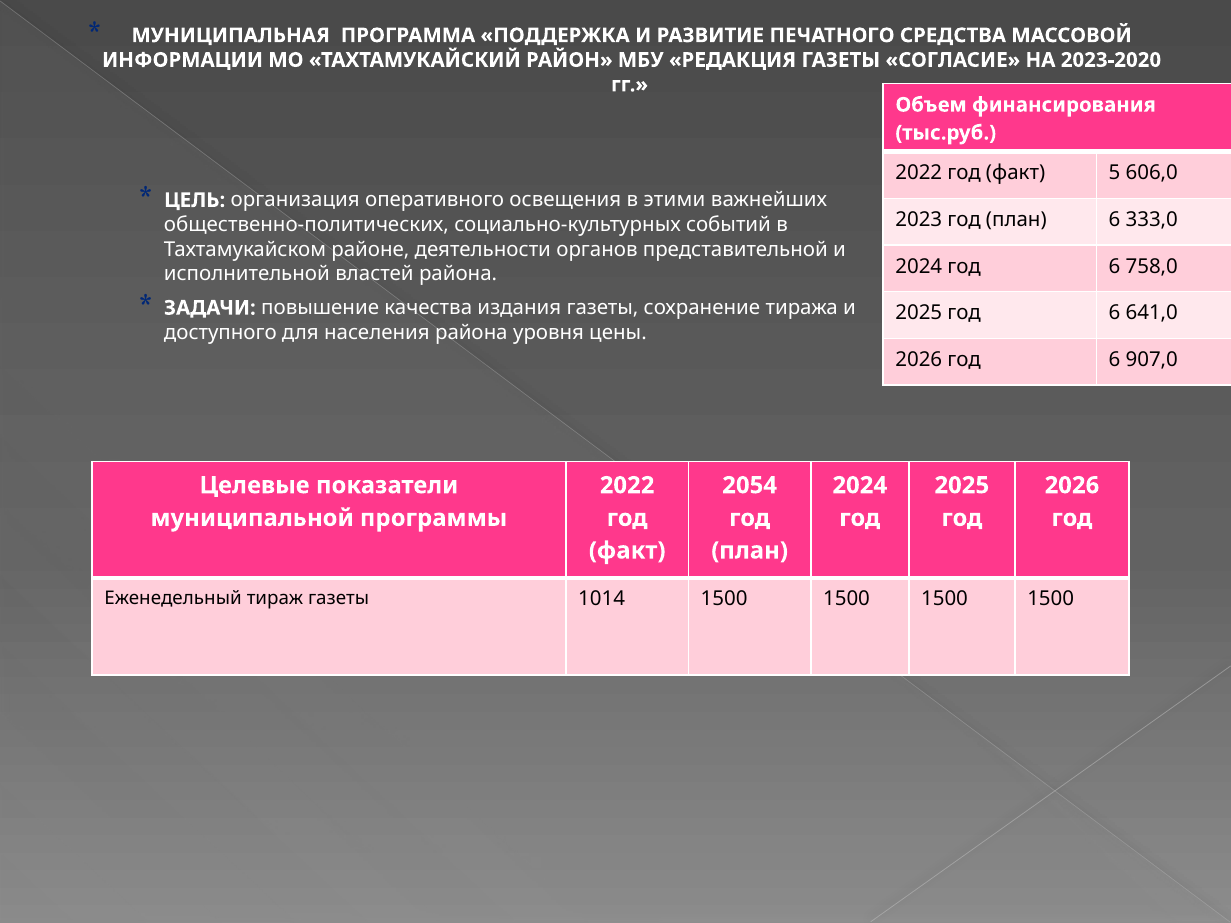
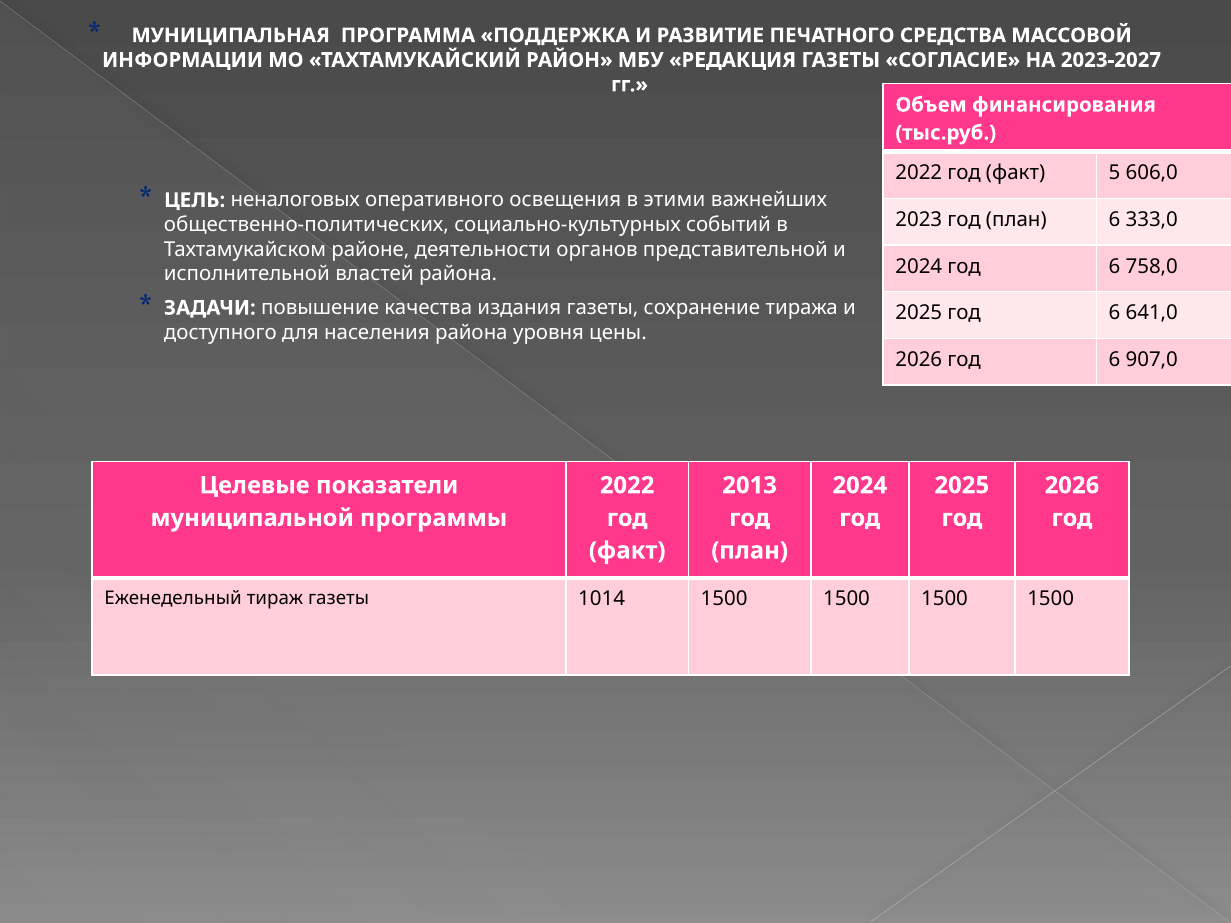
2023-2020: 2023-2020 -> 2023-2027 (1111, 60)
организация: организация -> неналоговых (295, 200)
2054: 2054 -> 2013 (750, 486)
